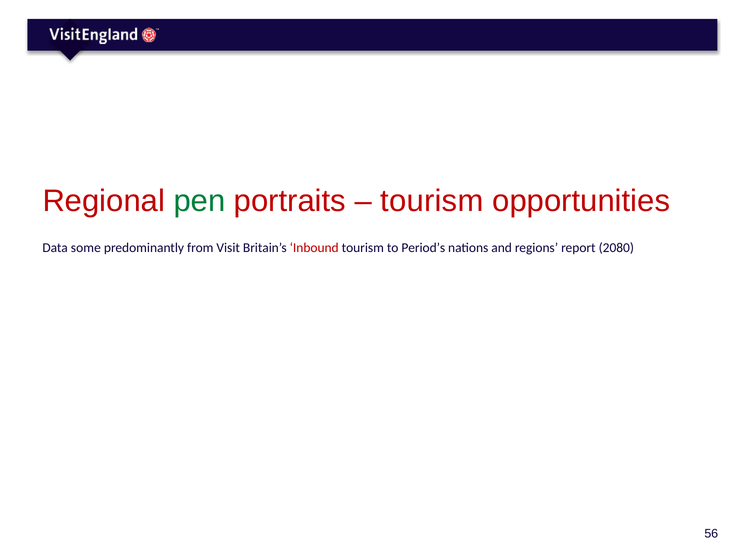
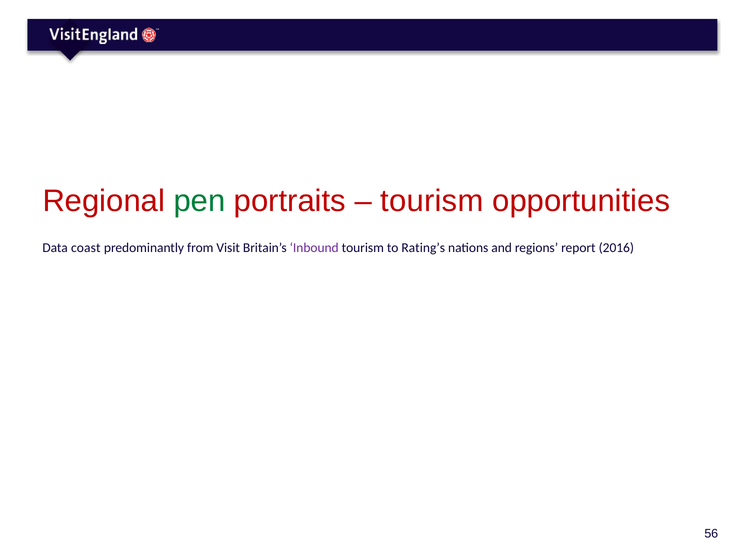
some: some -> coast (86, 248)
Inbound colour: red -> purple (314, 248)
Period’s: Period’s -> Rating’s (423, 248)
2080: 2080 -> 2016 (616, 248)
